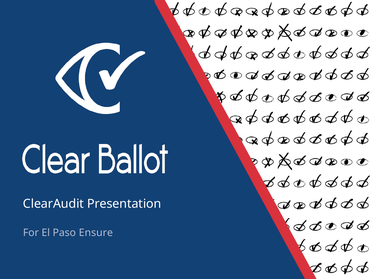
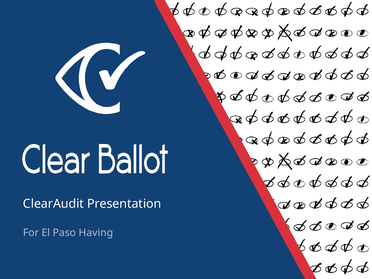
Ensure: Ensure -> Having (96, 233)
